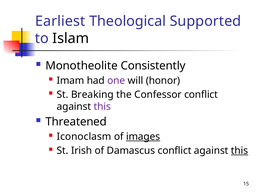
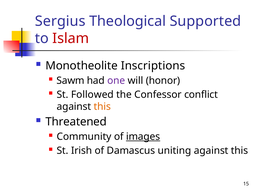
Earliest: Earliest -> Sergius (60, 21)
Islam colour: black -> red (71, 38)
Consistently: Consistently -> Inscriptions (153, 66)
Imam: Imam -> Sawm (71, 80)
Breaking: Breaking -> Followed (92, 94)
this colour: purple -> orange (102, 106)
Iconoclasm: Iconoclasm -> Community (84, 136)
Damascus conflict: conflict -> uniting (174, 150)
this underline: present -> none (240, 150)
